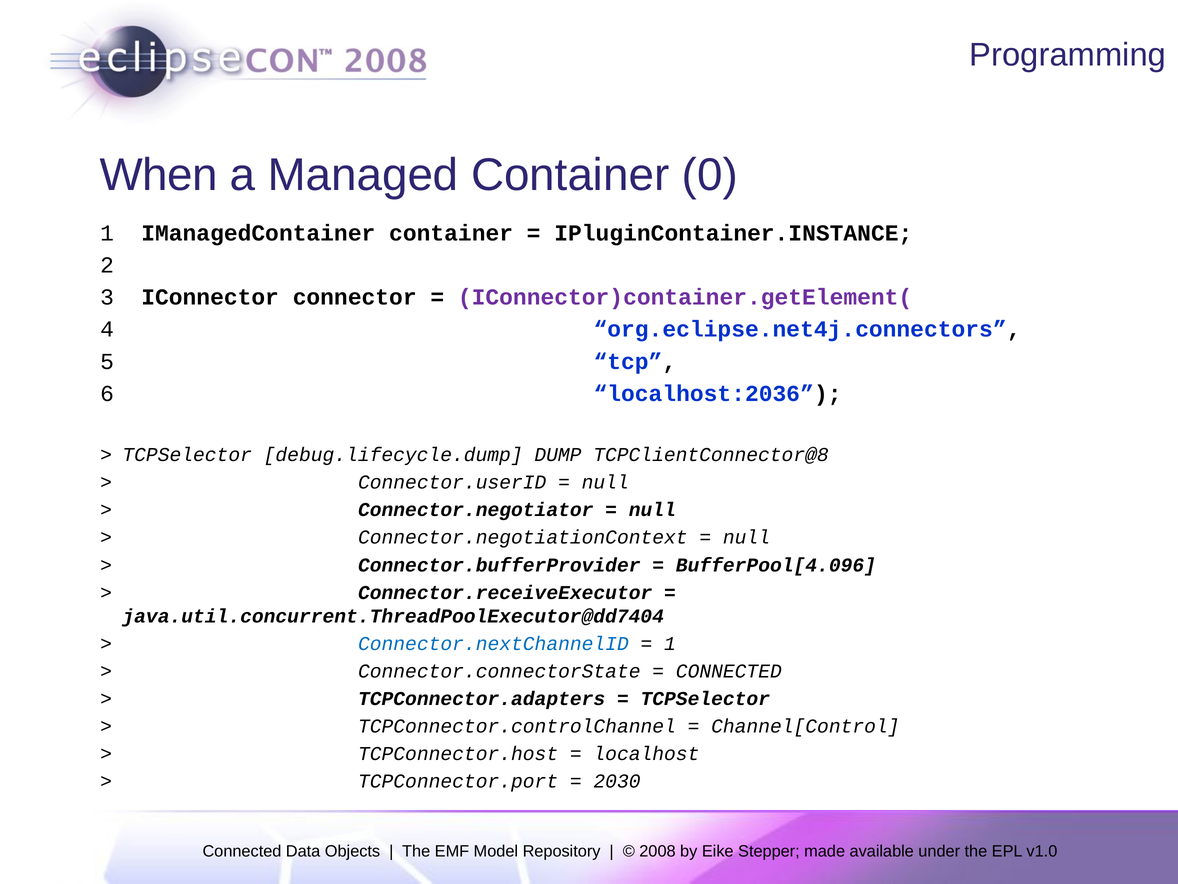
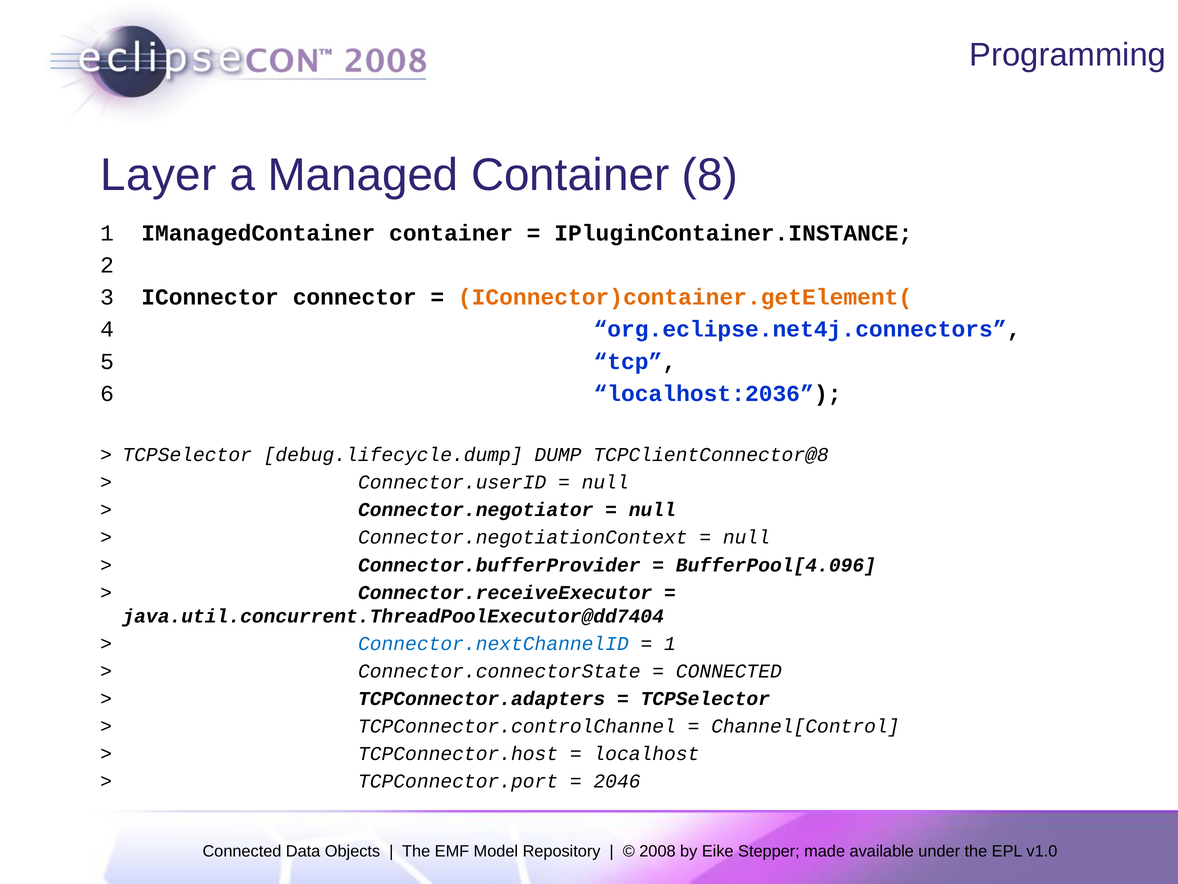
When: When -> Layer (158, 175)
0: 0 -> 8 (710, 175)
IConnector)container.getElement( colour: purple -> orange (685, 297)
2030: 2030 -> 2046 (617, 781)
